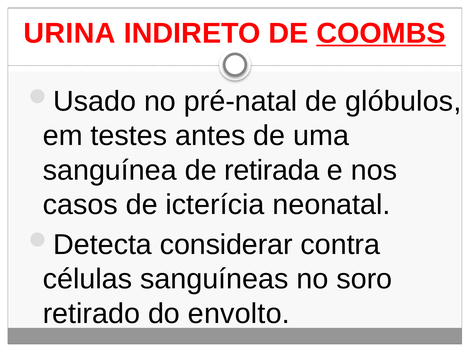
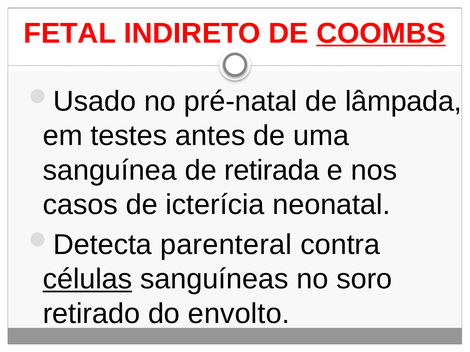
URINA: URINA -> FETAL (70, 33)
glóbulos: glóbulos -> lâmpada (403, 102)
considerar: considerar -> parenteral (226, 245)
células underline: none -> present (87, 280)
